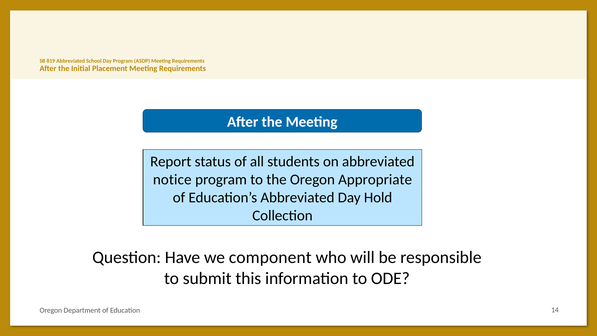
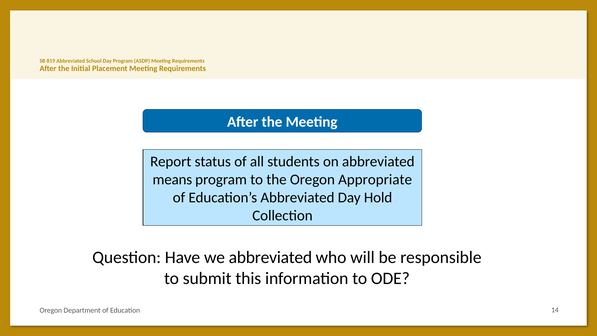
notice: notice -> means (172, 180)
we component: component -> abbreviated (270, 257)
